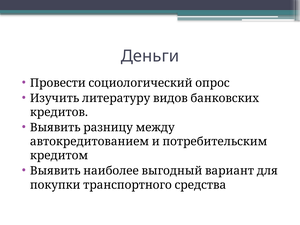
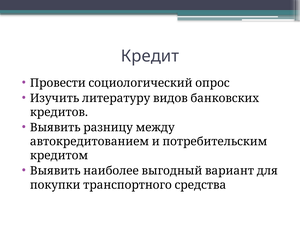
Деньги: Деньги -> Кредит (150, 56)
